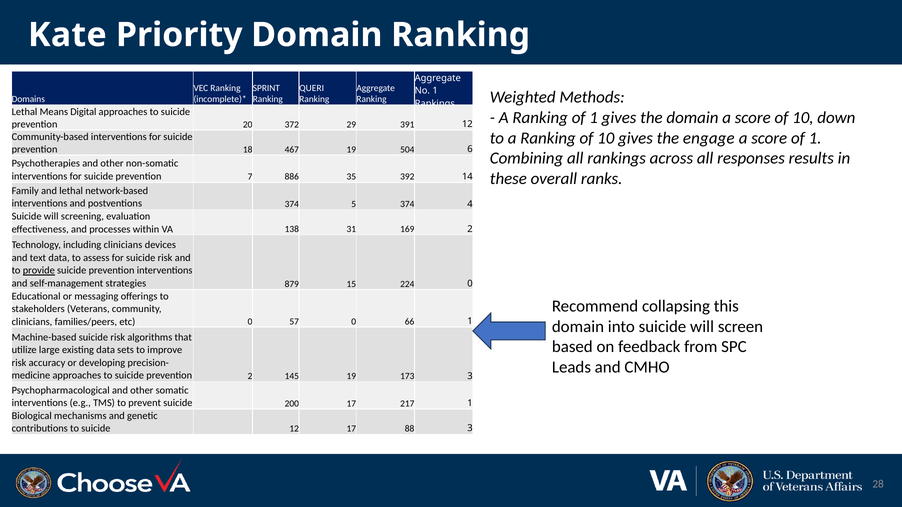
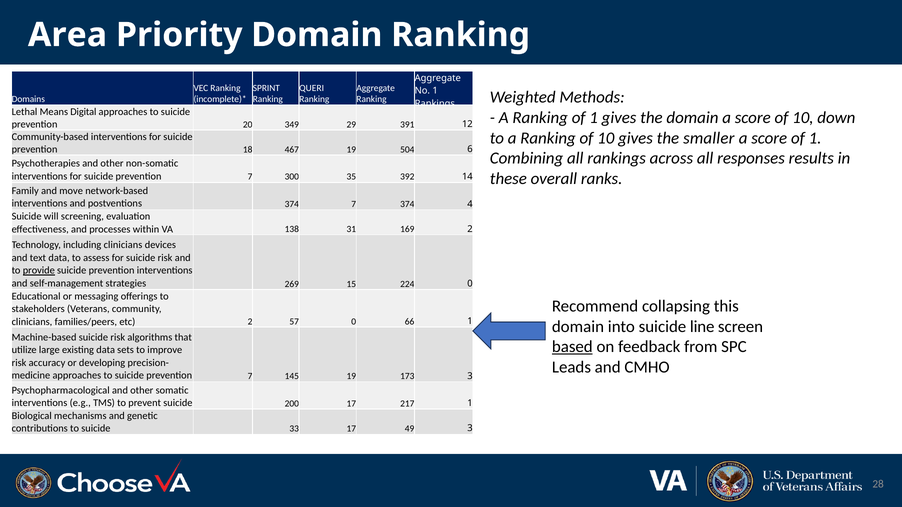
Kate: Kate -> Area (68, 35)
372: 372 -> 349 (292, 124)
engage: engage -> smaller (709, 138)
886: 886 -> 300 (292, 177)
and lethal: lethal -> move (71, 191)
374 5: 5 -> 7 (354, 204)
879: 879 -> 269 (292, 284)
etc 0: 0 -> 2 (250, 322)
into suicide will: will -> line (702, 327)
based underline: none -> present (572, 347)
to suicide prevention 2: 2 -> 7 (250, 376)
suicide 12: 12 -> 33 (294, 429)
88: 88 -> 49 (410, 429)
